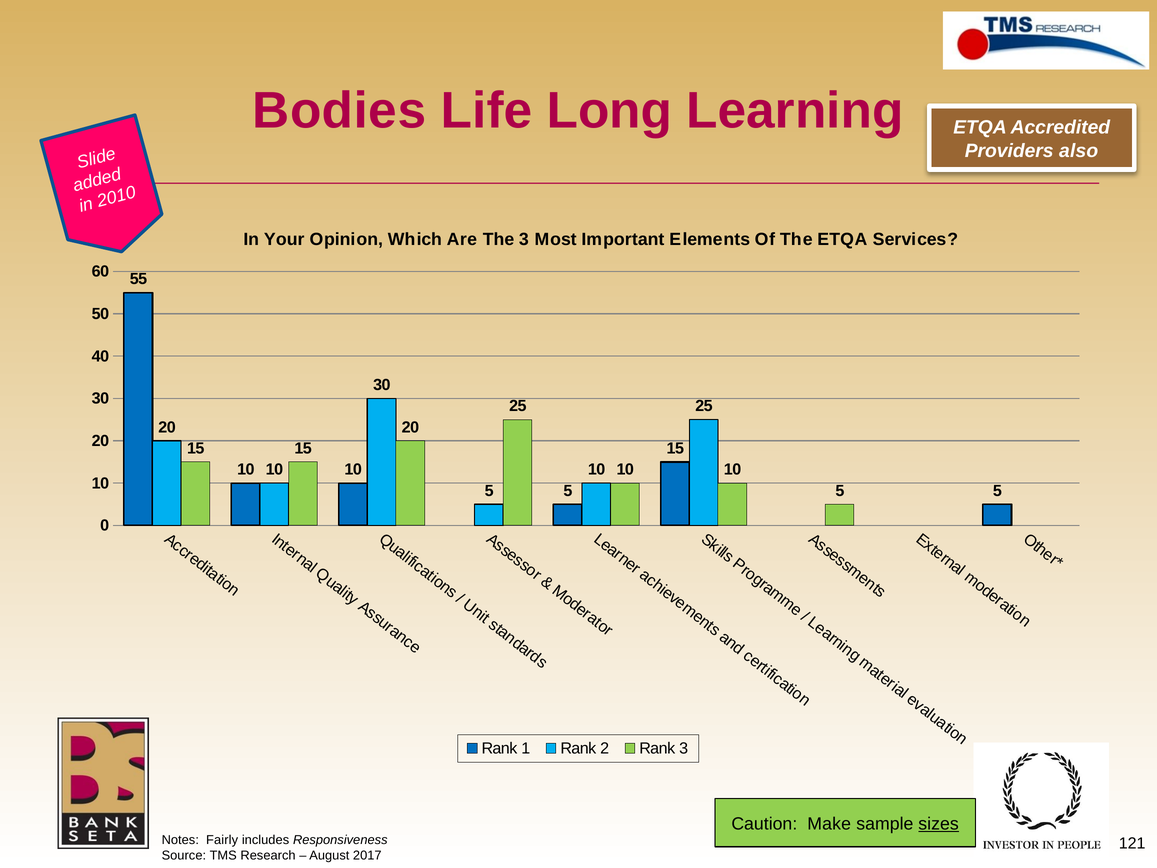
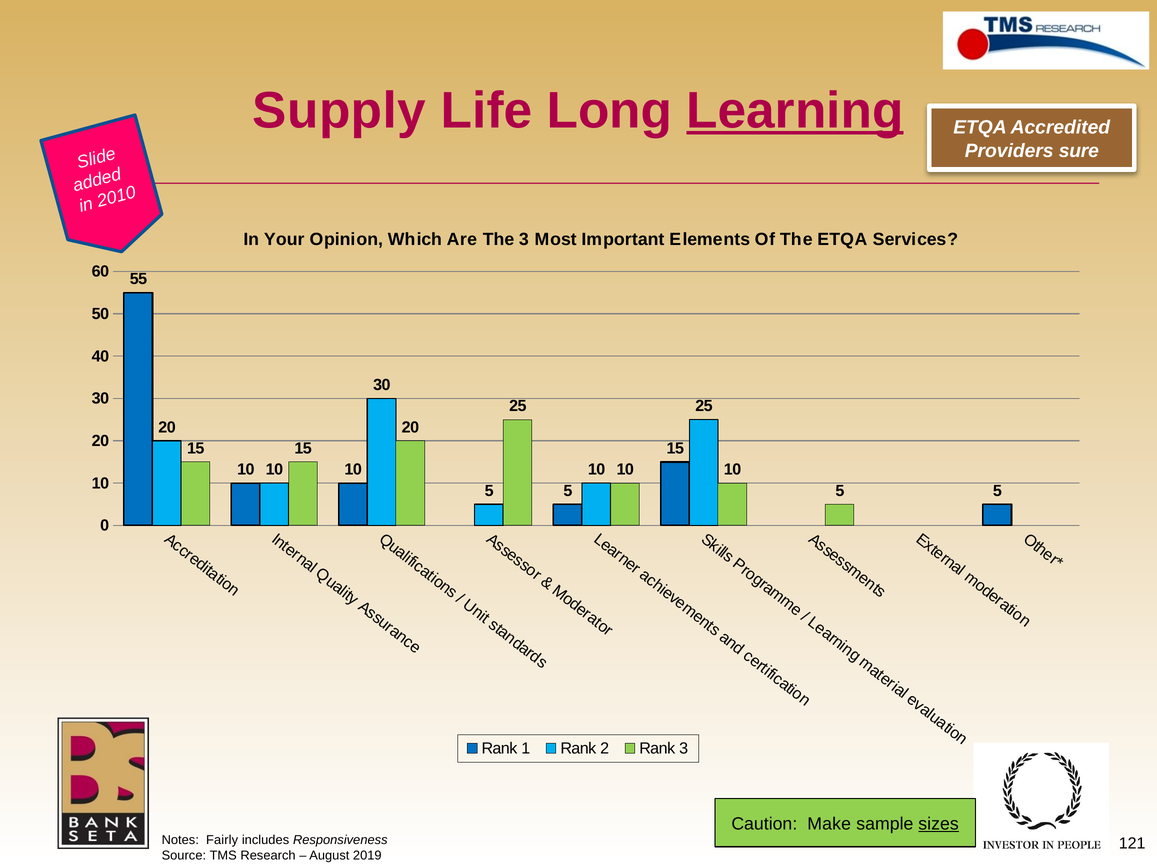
Bodies: Bodies -> Supply (339, 111)
Learning underline: none -> present (795, 111)
also: also -> sure (1079, 151)
2017: 2017 -> 2019 (367, 855)
